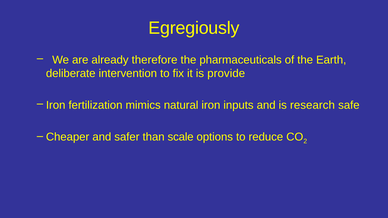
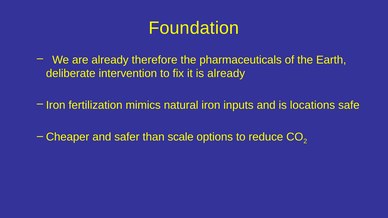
Egregiously: Egregiously -> Foundation (194, 28)
is provide: provide -> already (226, 74)
research: research -> locations (312, 105)
